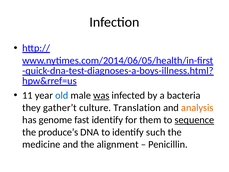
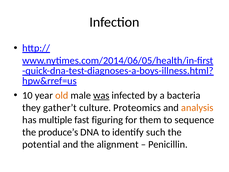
11: 11 -> 10 (27, 95)
old colour: blue -> orange (62, 95)
Translation: Translation -> Proteomics (137, 108)
genome: genome -> multiple (55, 120)
fast identify: identify -> figuring (107, 120)
sequence underline: present -> none (194, 120)
medicine: medicine -> potential (41, 144)
